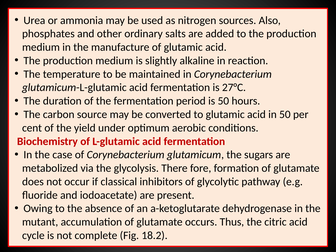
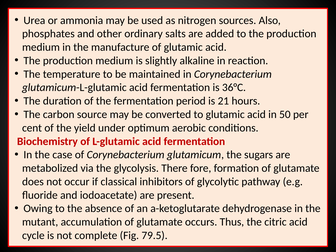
27°C: 27°C -> 36°C (234, 88)
is 50: 50 -> 21 (223, 101)
18.2: 18.2 -> 79.5 (155, 235)
